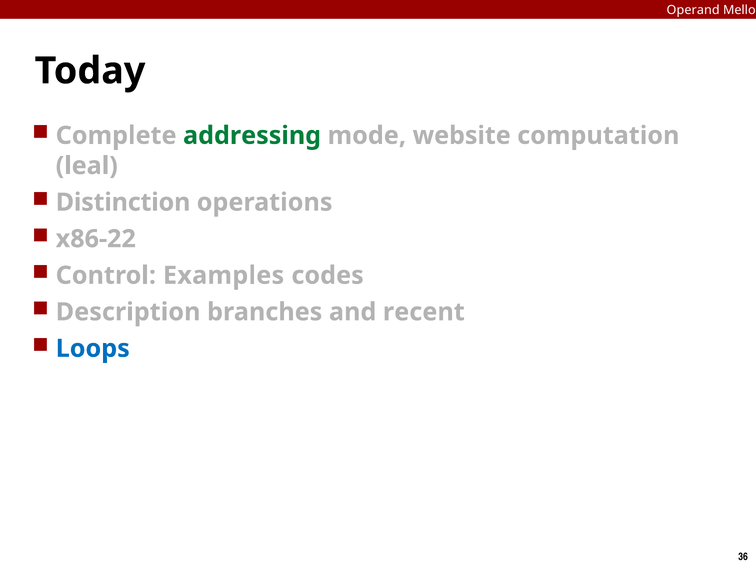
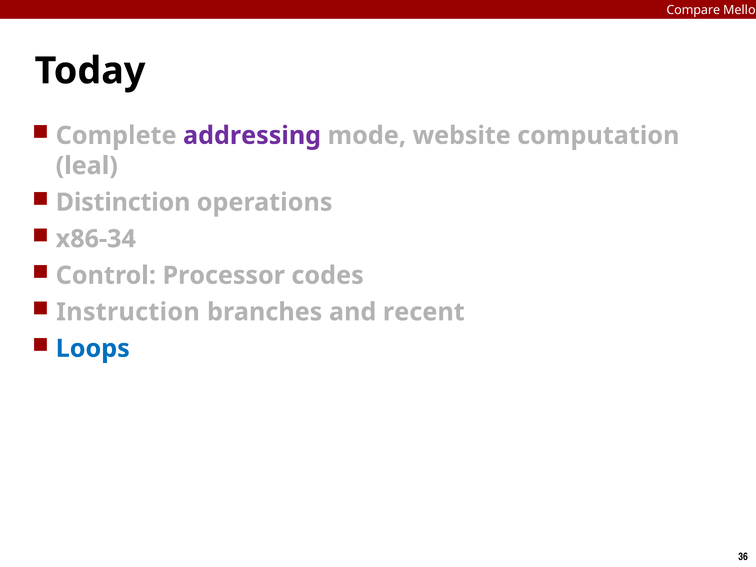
Operand: Operand -> Compare (693, 10)
addressing colour: green -> purple (252, 136)
x86-22: x86-22 -> x86-34 (96, 239)
Examples: Examples -> Processor (224, 275)
Description: Description -> Instruction (128, 312)
